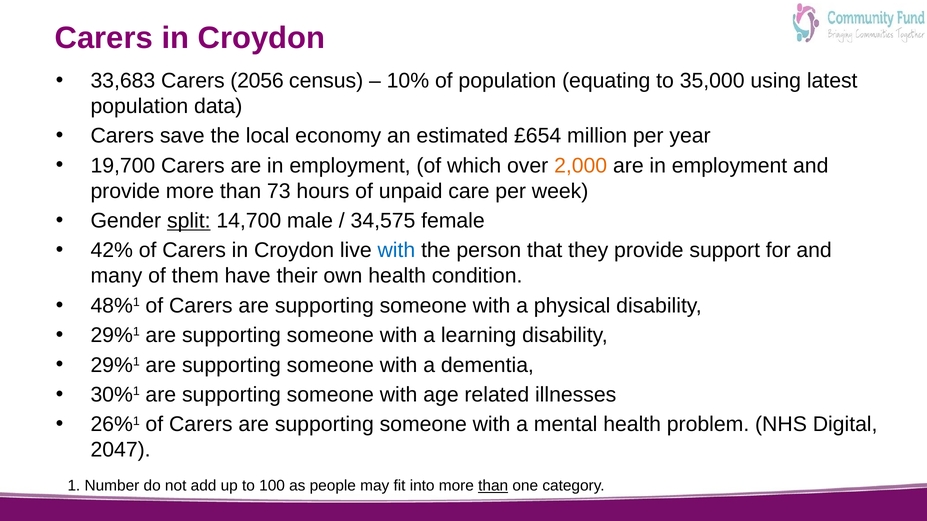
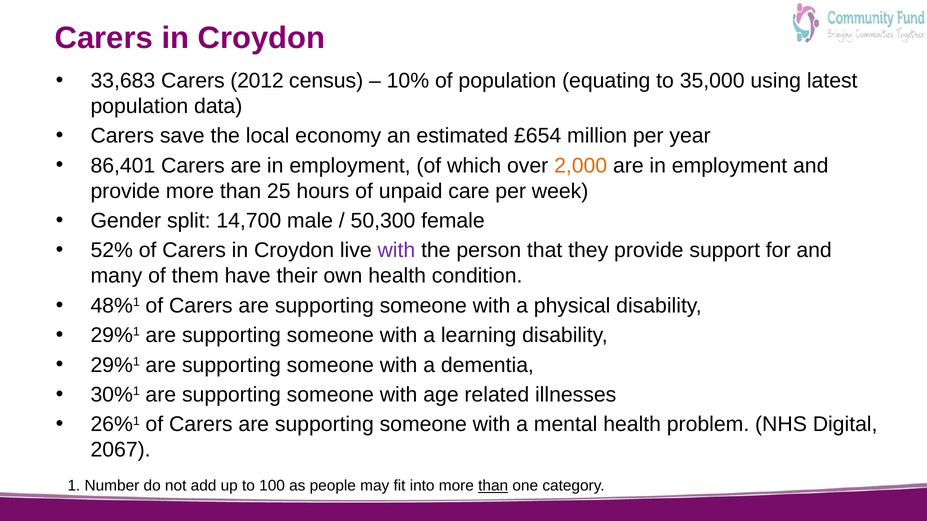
2056: 2056 -> 2012 (257, 81)
19,700: 19,700 -> 86,401 (123, 166)
73: 73 -> 25 (279, 191)
split underline: present -> none (189, 221)
34,575: 34,575 -> 50,300 (383, 221)
42%: 42% -> 52% (112, 251)
with colour: blue -> purple (396, 251)
2047: 2047 -> 2067 (121, 450)
